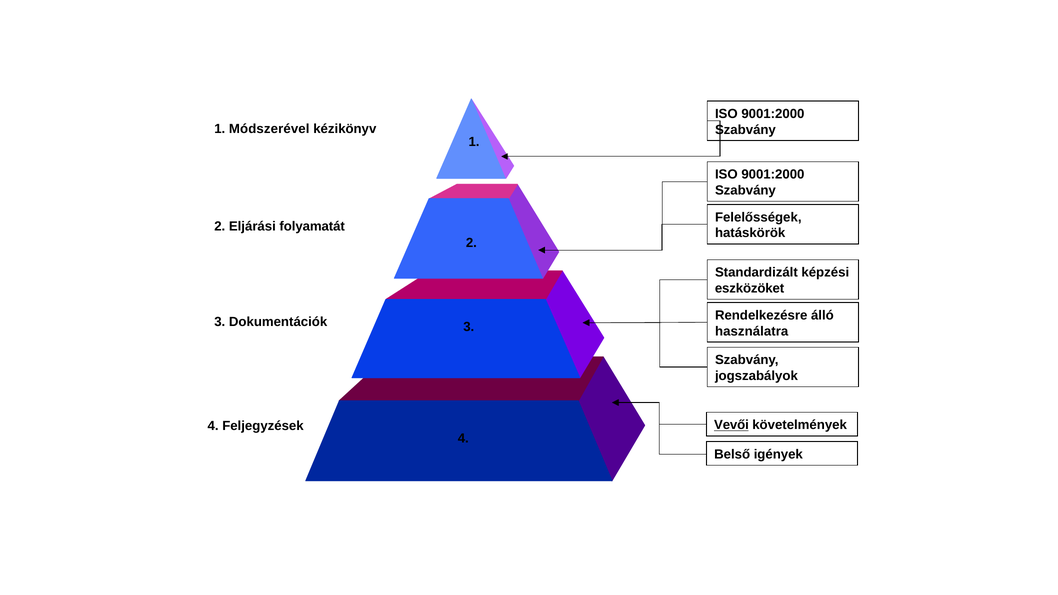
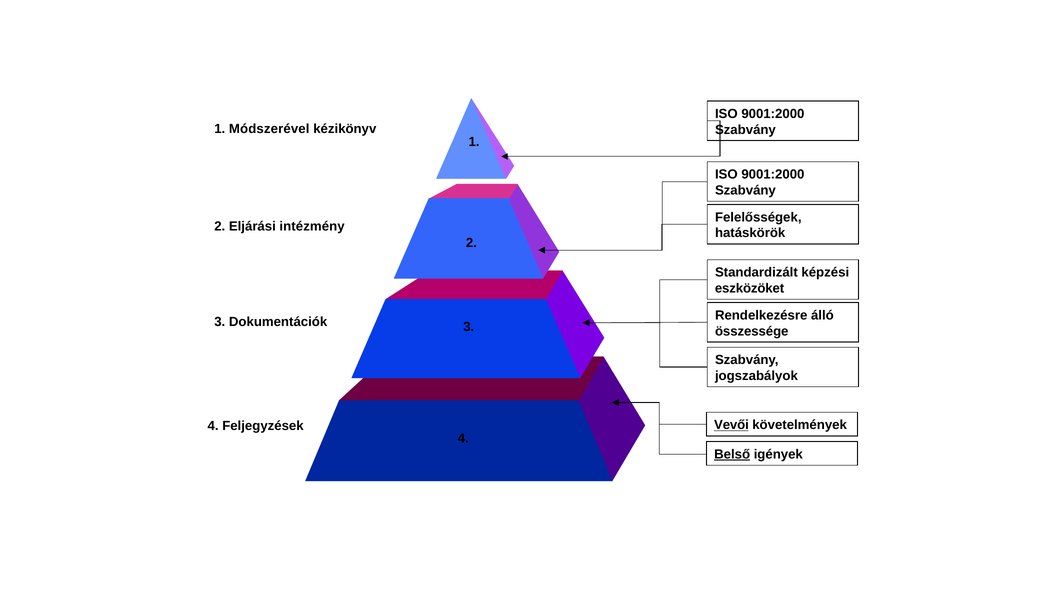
folyamatát: folyamatát -> intézmény (312, 227)
használatra: használatra -> összessége (752, 331)
Belső underline: none -> present (732, 454)
